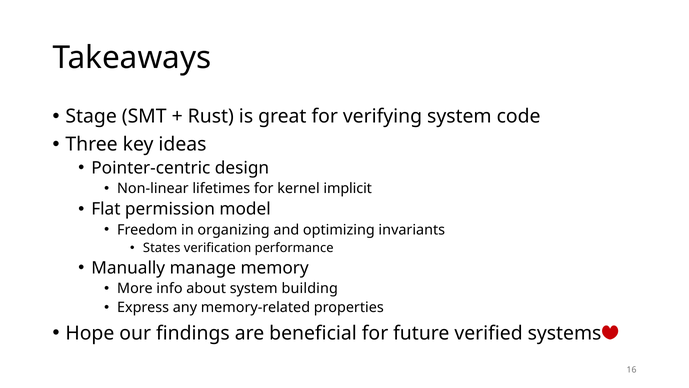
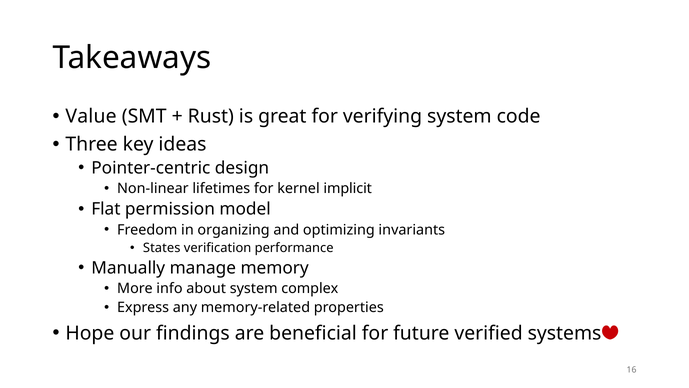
Stage: Stage -> Value (91, 116)
building: building -> complex (310, 288)
